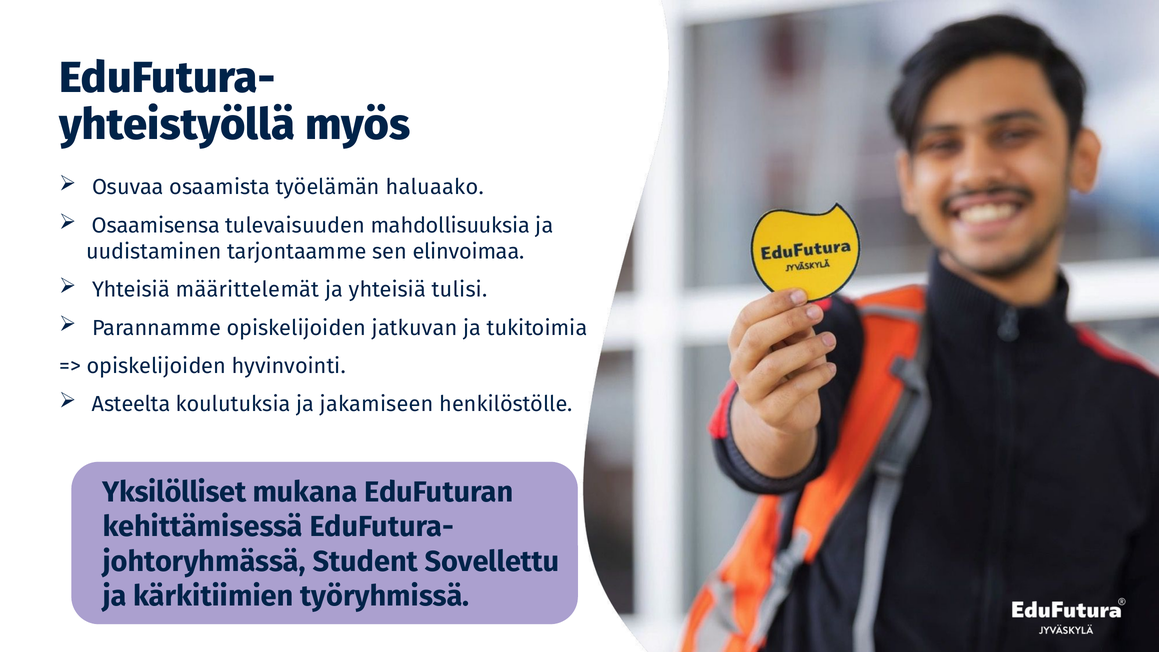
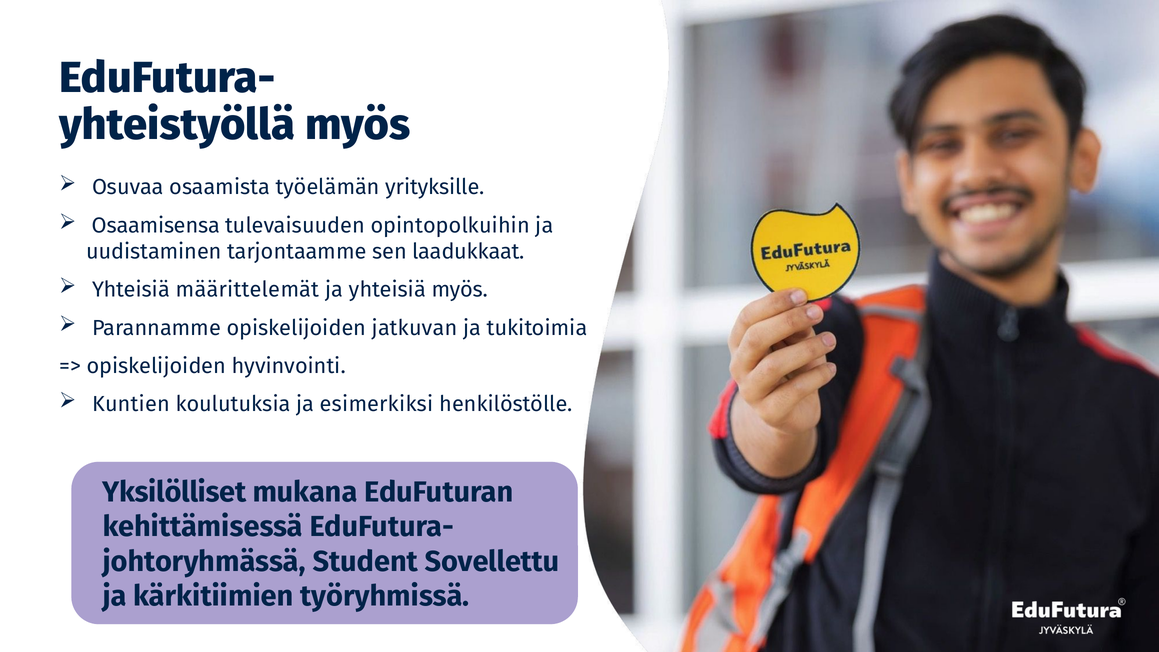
haluaako: haluaako -> yrityksille (435, 187)
mahdollisuuksia: mahdollisuuksia -> opintopolkuihin (450, 225)
elinvoimaa: elinvoimaa -> laadukkaat (468, 251)
yhteisiä tulisi: tulisi -> myös (460, 290)
Asteelta: Asteelta -> Kuntien (131, 404)
jakamiseen: jakamiseen -> esimerkiksi (377, 404)
